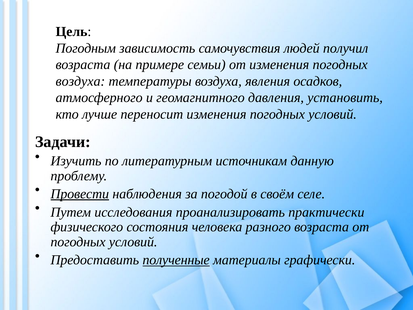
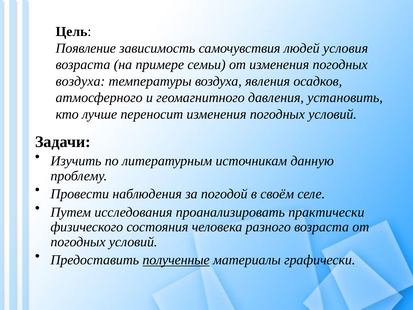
Погодным: Погодным -> Появление (86, 48)
получил: получил -> условия (346, 48)
Провести underline: present -> none (80, 194)
